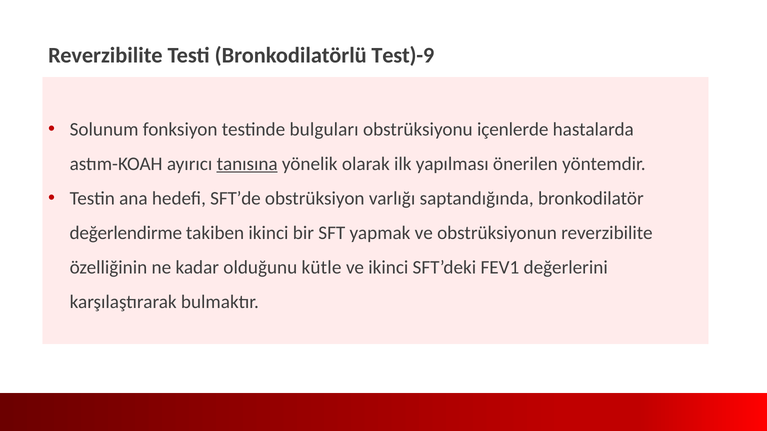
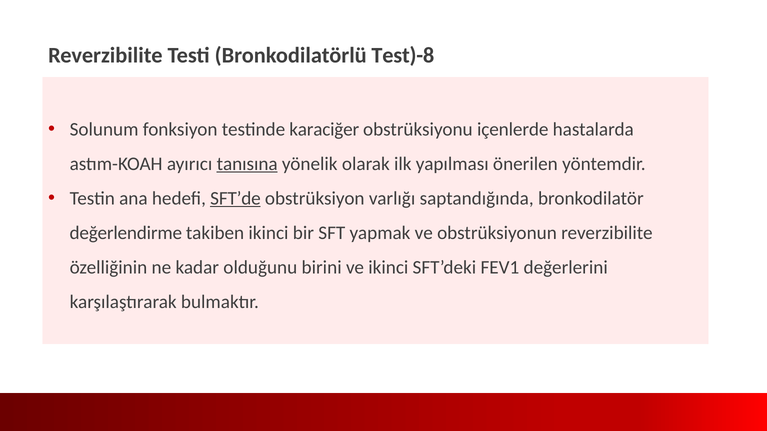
Test)-9: Test)-9 -> Test)-8 (403, 56)
bulguları: bulguları -> karaciğer (324, 129)
SFT’de underline: none -> present (236, 198)
kütle: kütle -> birini (322, 267)
